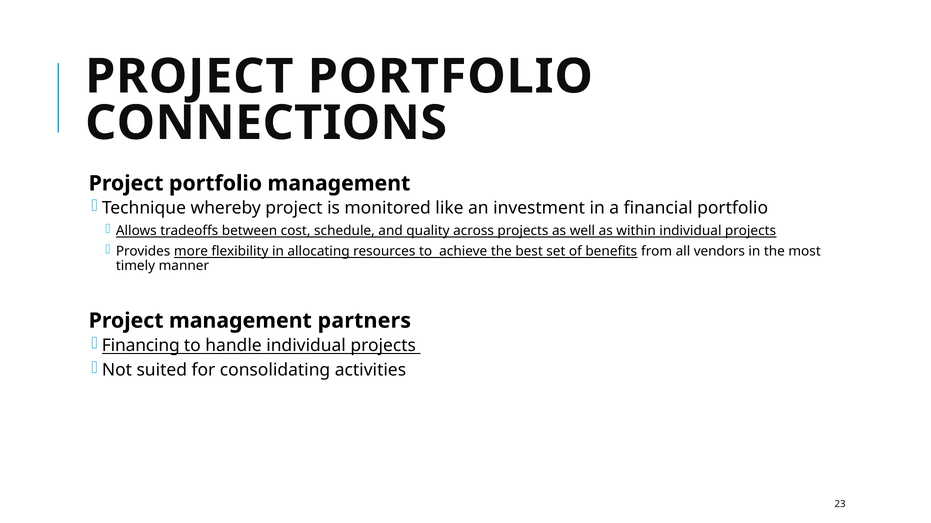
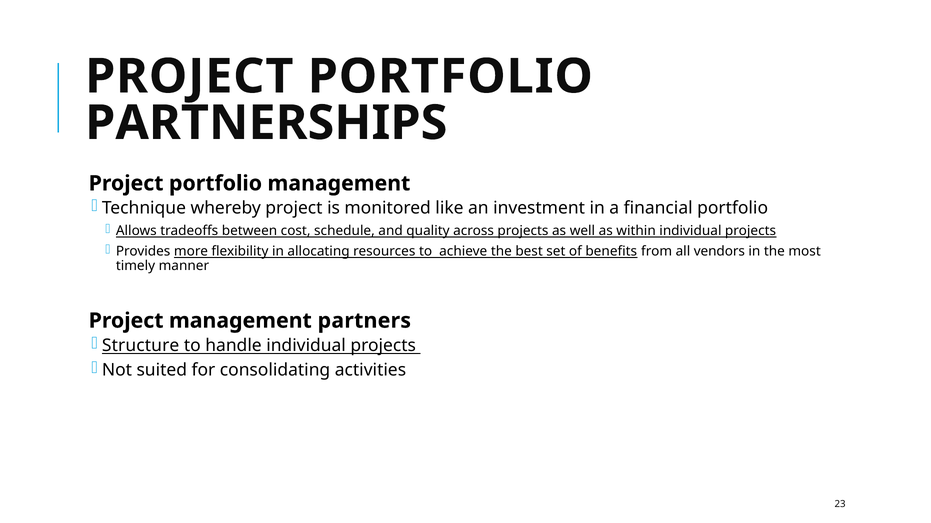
CONNECTIONS: CONNECTIONS -> PARTNERSHIPS (266, 123)
Financing: Financing -> Structure (141, 346)
